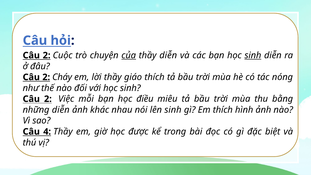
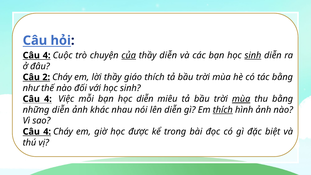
2: 2 -> 4 (47, 55)
tác nóng: nóng -> bằng (282, 77)
2: 2 -> 4 (48, 99)
học điều: điều -> diễn (145, 99)
mùa underline: none -> present (241, 99)
lên sinh: sinh -> diễn (173, 110)
thích underline: none -> present (223, 110)
4 Thầy: Thầy -> Cháy (63, 132)
